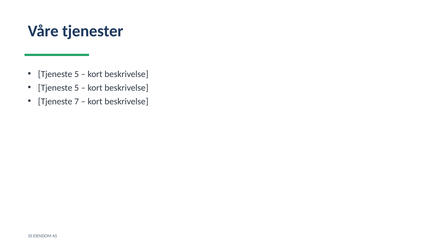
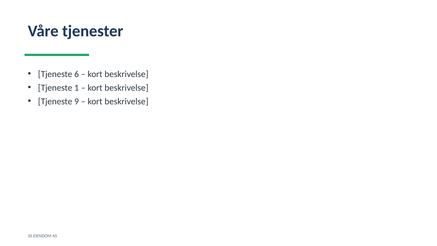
5: 5 -> 6 (77, 74)
5: 5 -> 1 (77, 88)
7: 7 -> 9 (77, 101)
